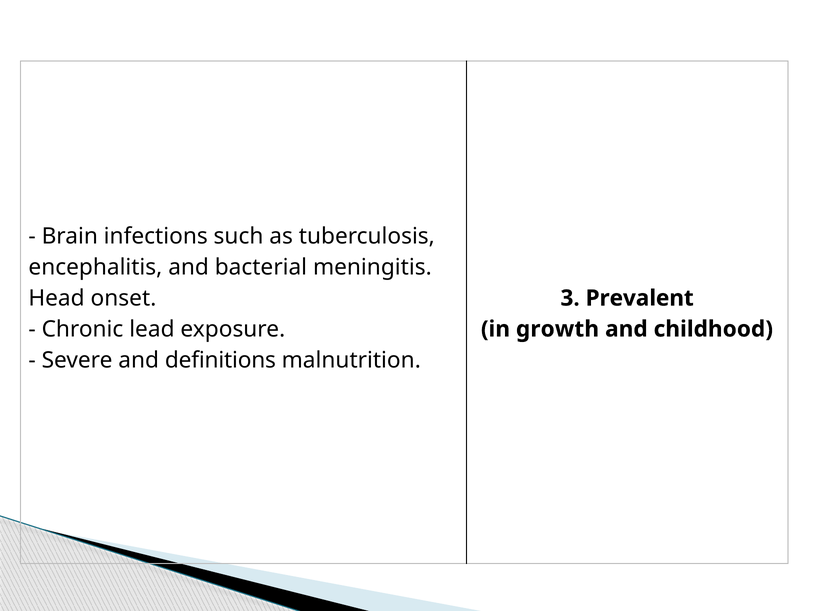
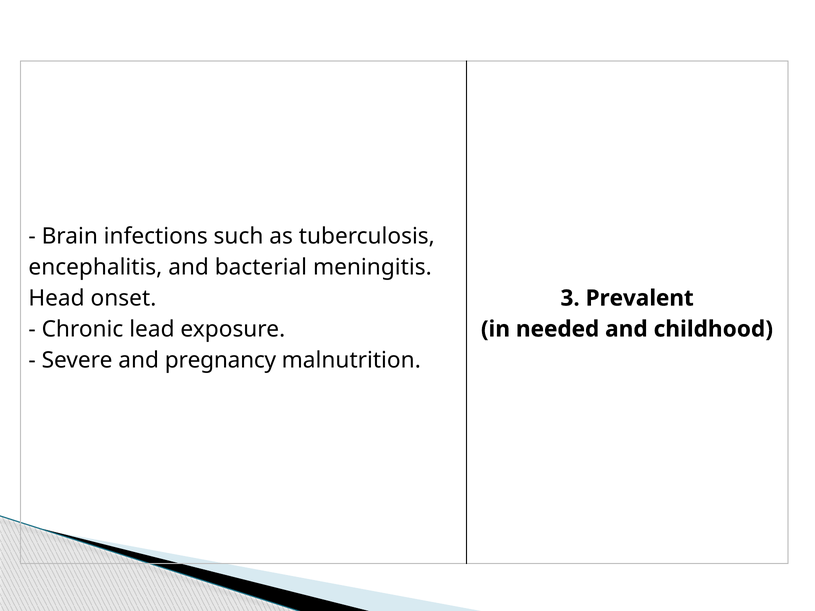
growth: growth -> needed (558, 329)
definitions: definitions -> pregnancy (220, 360)
